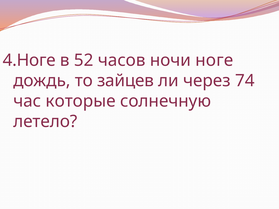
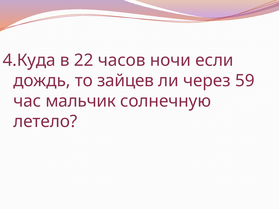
4.Ноге: 4.Ноге -> 4.Куда (29, 60)
52: 52 -> 22 (84, 60)
ноге: ноге -> если (214, 60)
74: 74 -> 59 (245, 81)
которые: которые -> мальчик (81, 101)
